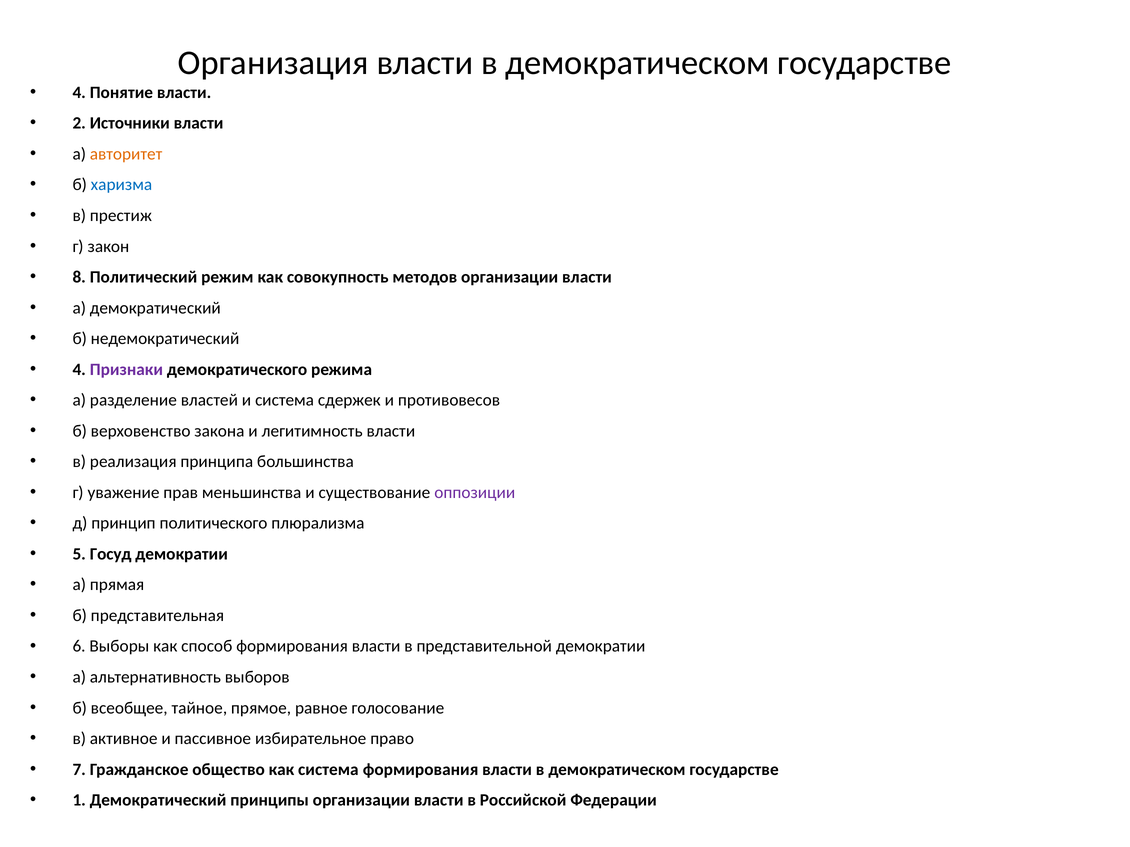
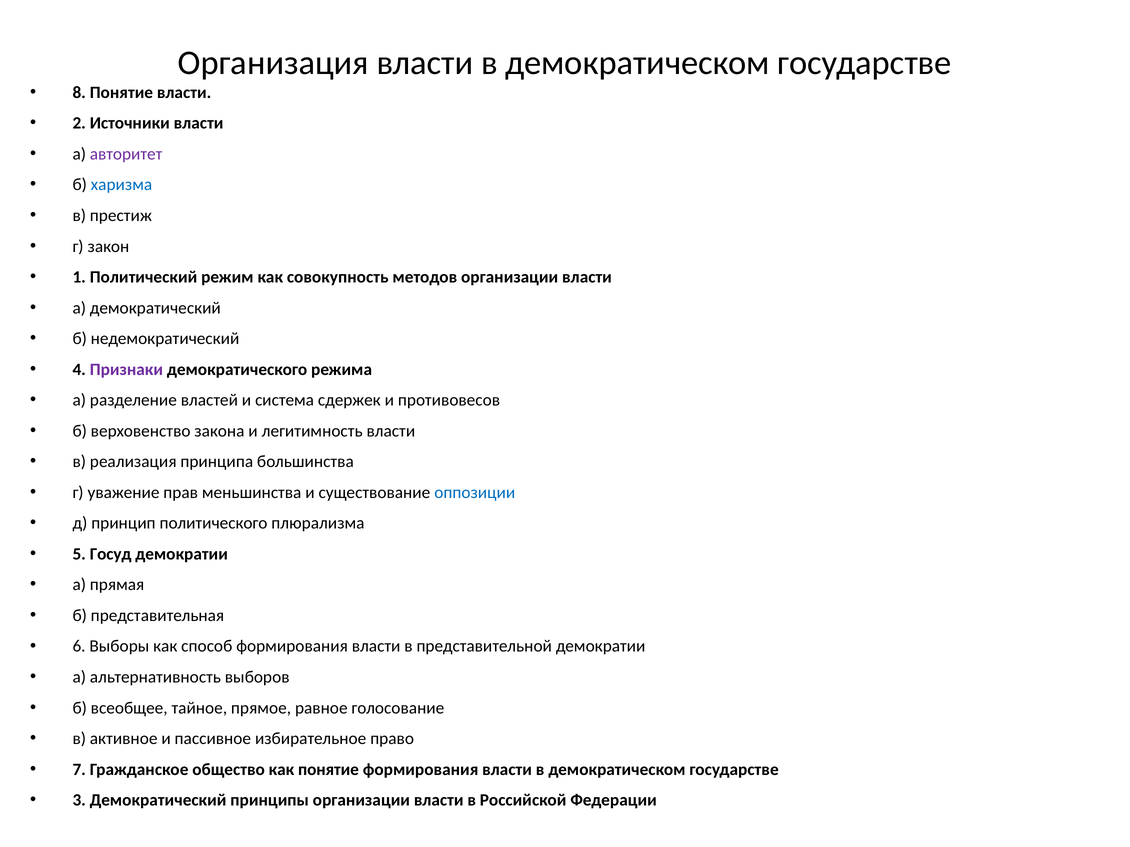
4: 4 -> 8 (79, 93)
авторитет colour: orange -> purple (126, 154)
8: 8 -> 1 (79, 277)
оппозиции colour: purple -> blue (475, 493)
как система: система -> понятие (328, 770)
1: 1 -> 3 (79, 801)
